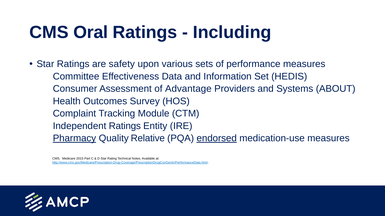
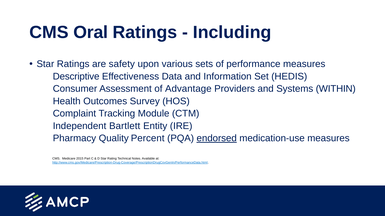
Committee: Committee -> Descriptive (76, 77)
ABOUT: ABOUT -> WITHIN (336, 89)
Independent Ratings: Ratings -> Bartlett (125, 126)
Pharmacy underline: present -> none (74, 139)
Relative: Relative -> Percent (148, 139)
